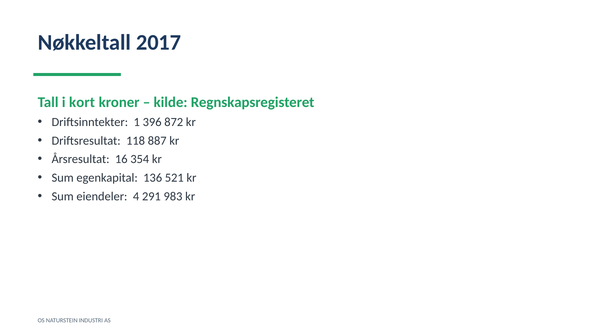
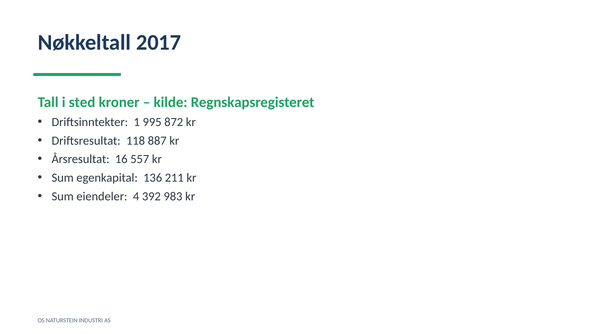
kort: kort -> sted (82, 102)
396: 396 -> 995 (152, 122)
354: 354 -> 557 (140, 159)
521: 521 -> 211 (174, 178)
291: 291 -> 392 (151, 196)
